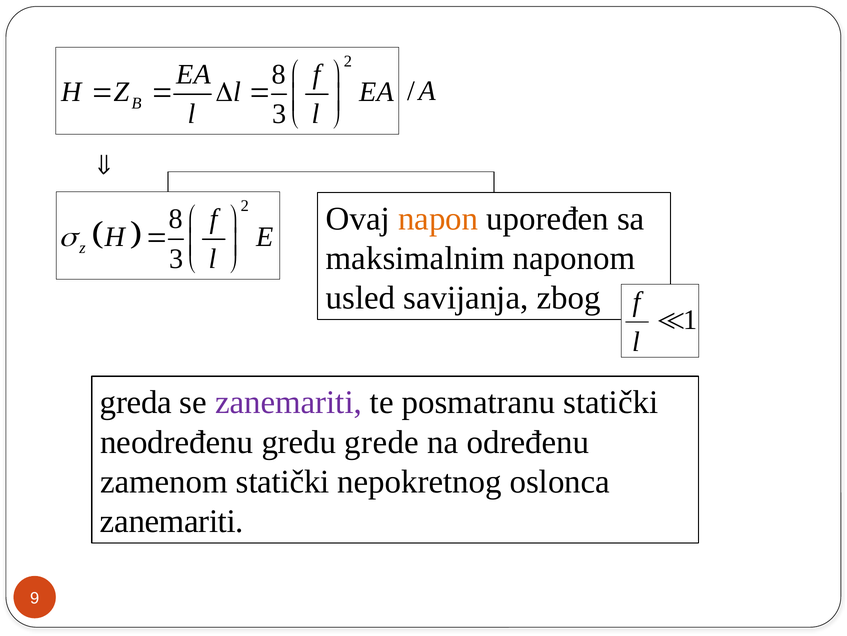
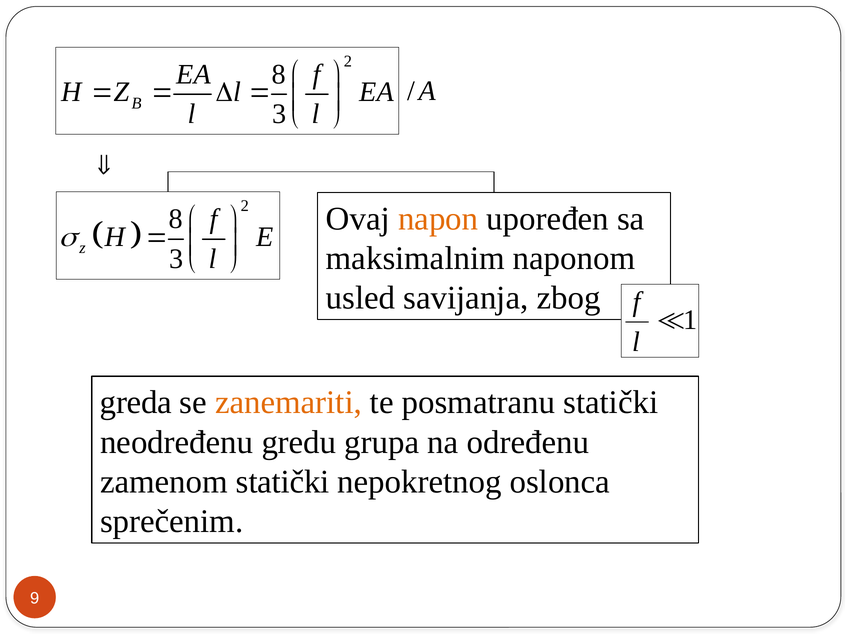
zanemariti colour: purple -> orange (288, 402)
grede: grede -> grupa (382, 442)
zanemariti: zanemariti -> sprečenim (172, 521)
